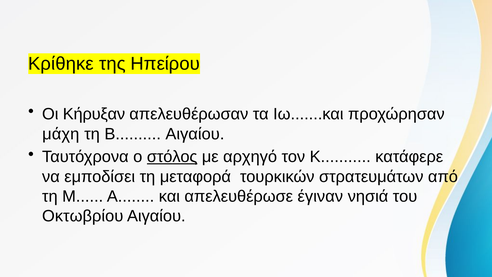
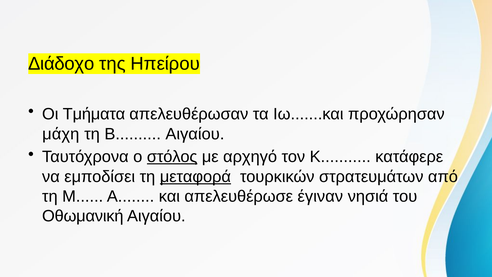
Κρίθηκε: Κρίθηκε -> Διάδοχο (61, 64)
Κήρυξαν: Κήρυξαν -> Τμήματα (94, 114)
μεταφορά underline: none -> present (195, 176)
Οκτωβρίου: Οκτωβρίου -> Οθωμανική (83, 216)
